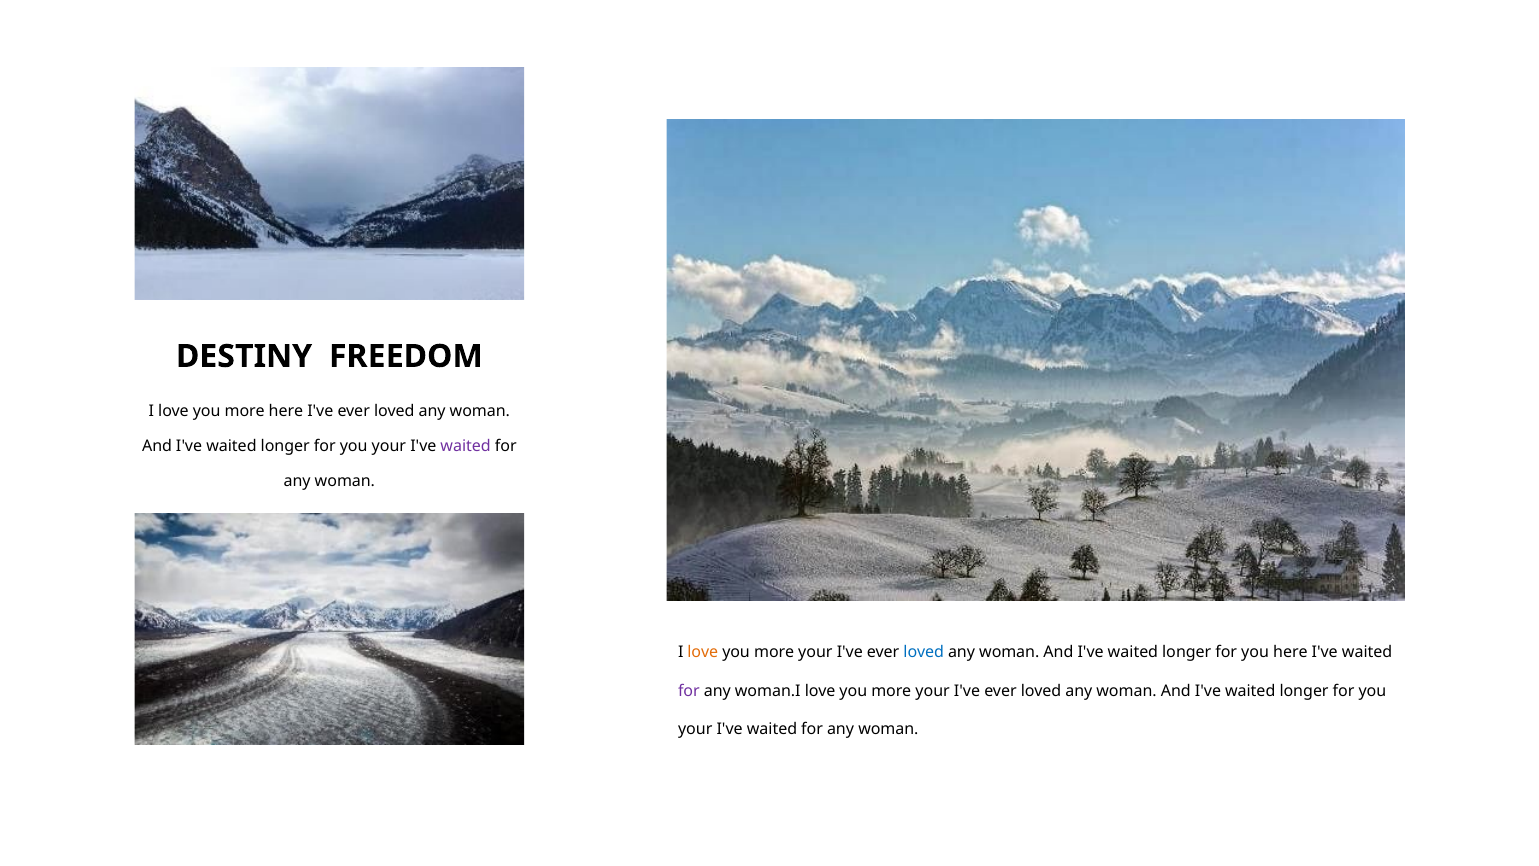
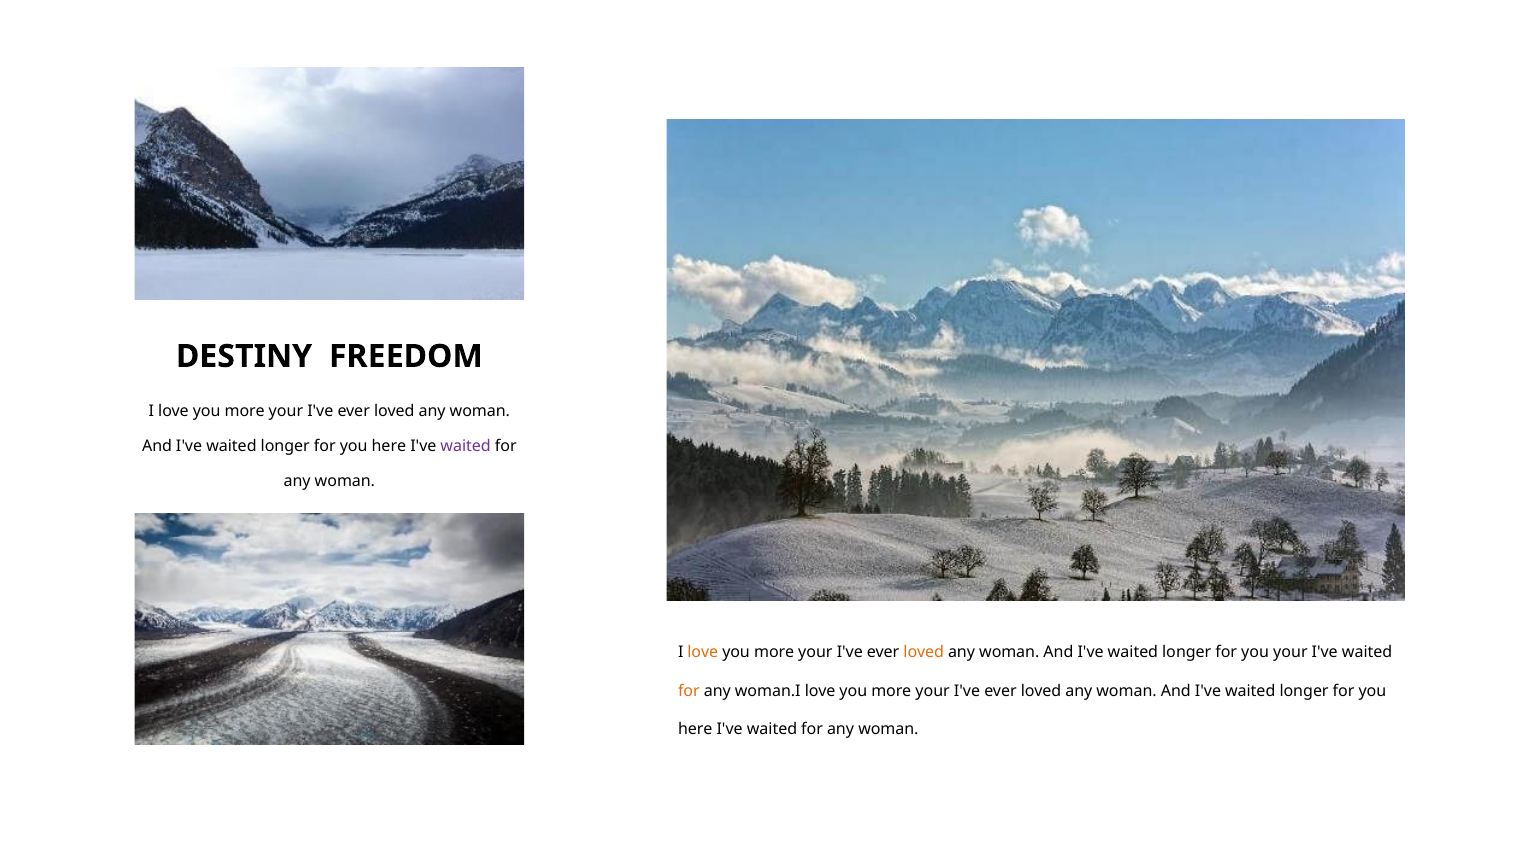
here: here -> your (286, 411)
your: your -> here (389, 446)
loved colour: blue -> orange (924, 652)
you here: here -> your (1290, 652)
for colour: purple -> orange (689, 691)
your: your -> here (695, 729)
